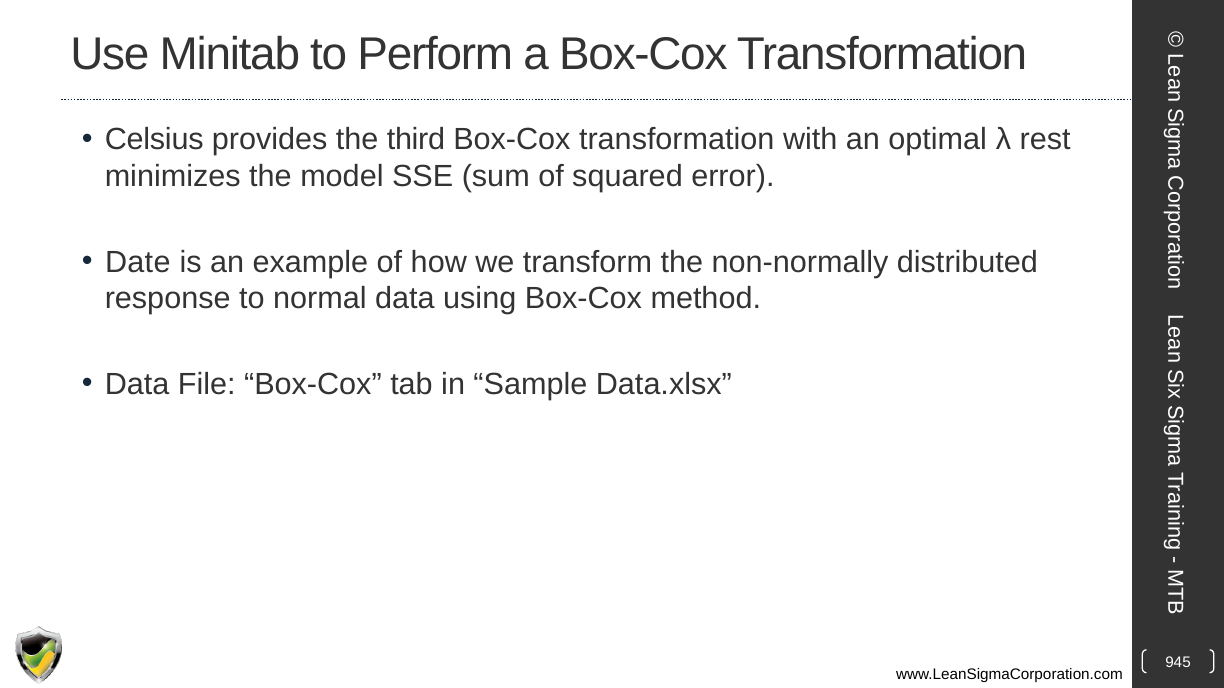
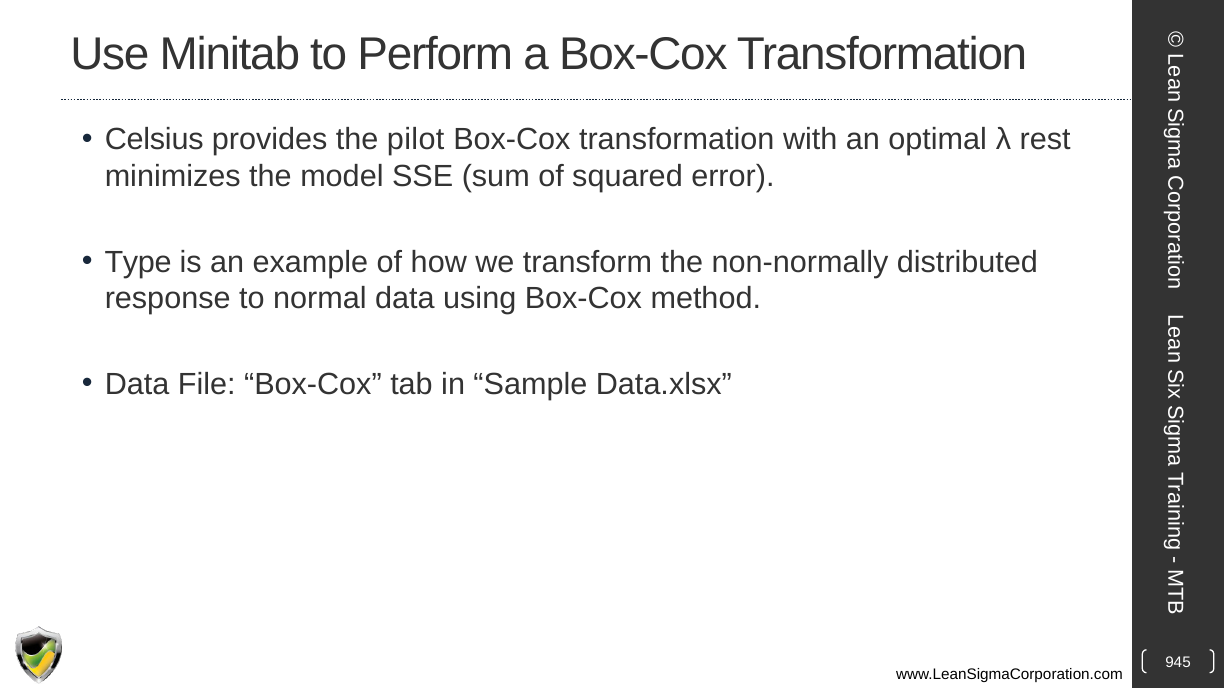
third: third -> pilot (416, 140)
Date: Date -> Type (138, 262)
